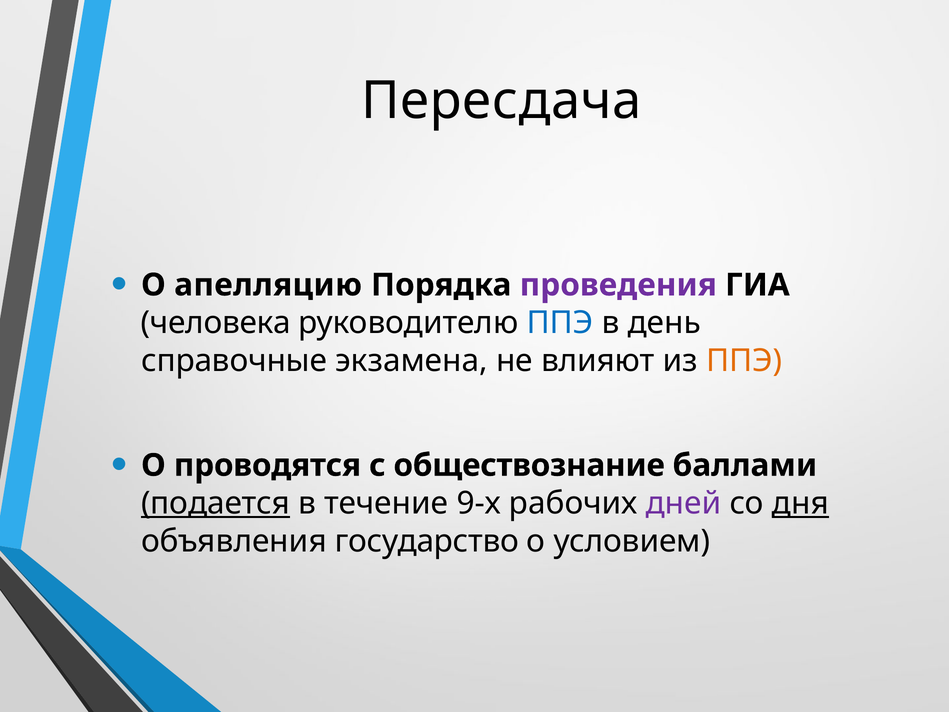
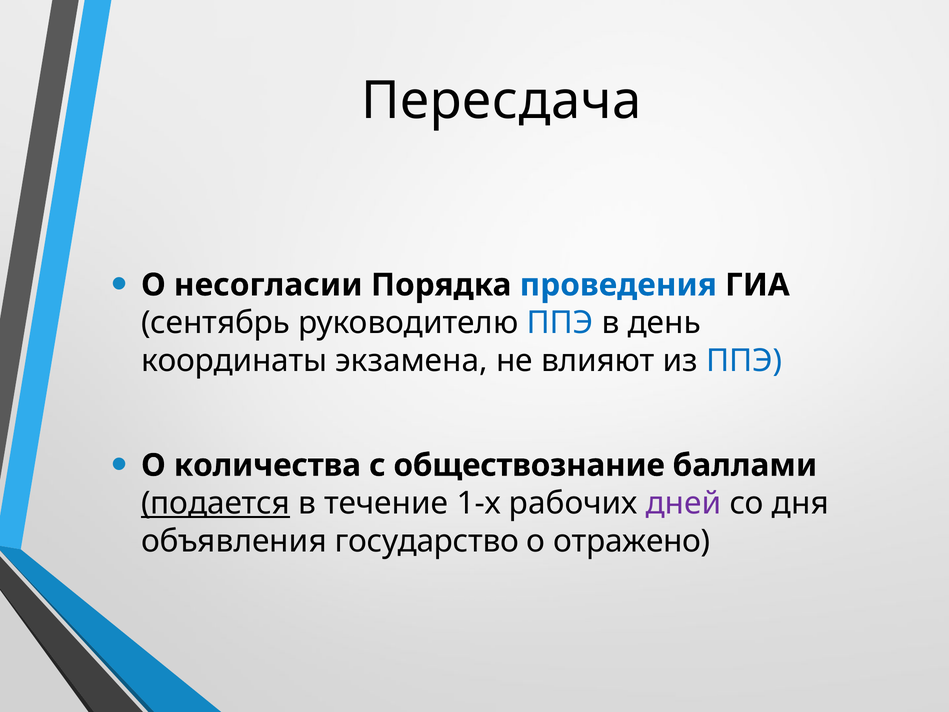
апелляцию: апелляцию -> несогласии (268, 285)
проведения colour: purple -> blue (618, 285)
человека: человека -> сентябрь (216, 323)
справочные: справочные -> координаты (234, 361)
ППЭ colour: orange -> blue (744, 361)
проводятся: проводятся -> количества (267, 465)
9-х: 9-х -> 1-х (479, 503)
дня underline: present -> none (800, 503)
условием: условием -> отражено (632, 541)
